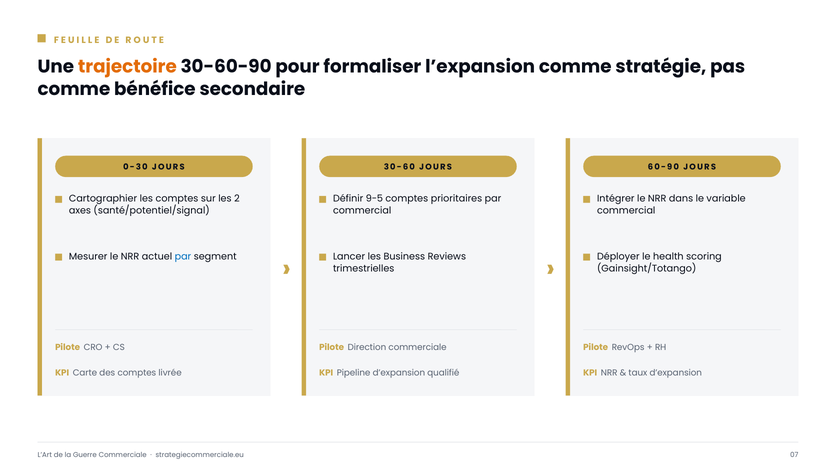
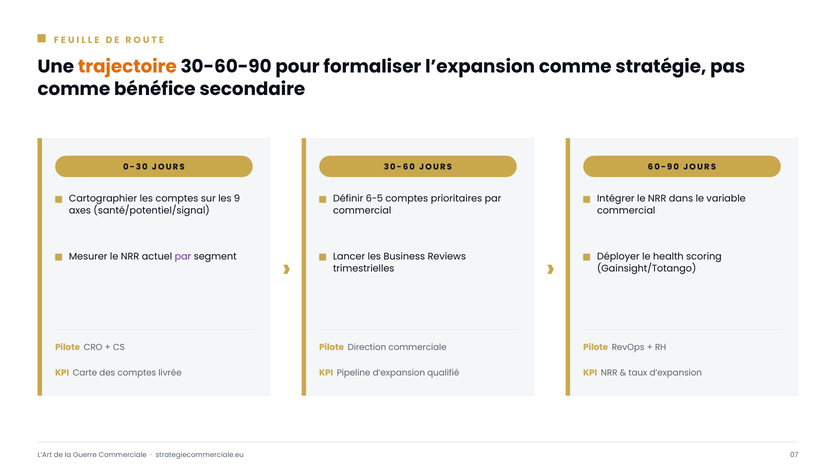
2: 2 -> 9 (237, 198)
9-5: 9-5 -> 6-5 (374, 198)
par colour: blue -> purple (183, 256)
